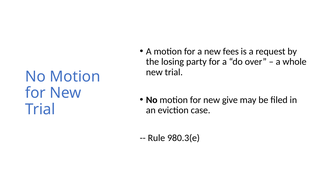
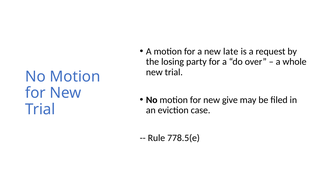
fees: fees -> late (231, 51)
980.3(e: 980.3(e -> 778.5(e (184, 138)
